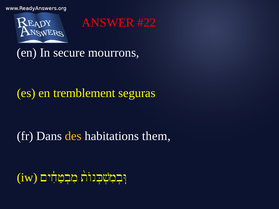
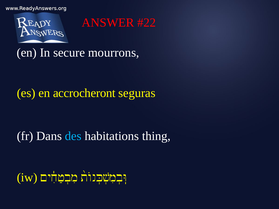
tremblement: tremblement -> accrocheront (84, 93)
des colour: yellow -> light blue (73, 136)
them: them -> thing (156, 136)
